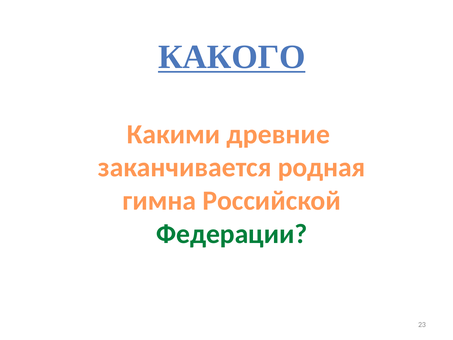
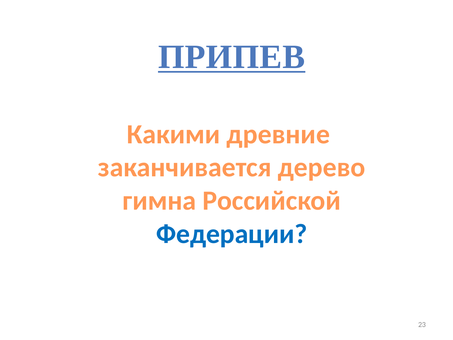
КАКОГО: КАКОГО -> ПРИПЕВ (232, 57)
родная: родная -> дерево (322, 167)
Федерации colour: green -> blue (232, 234)
